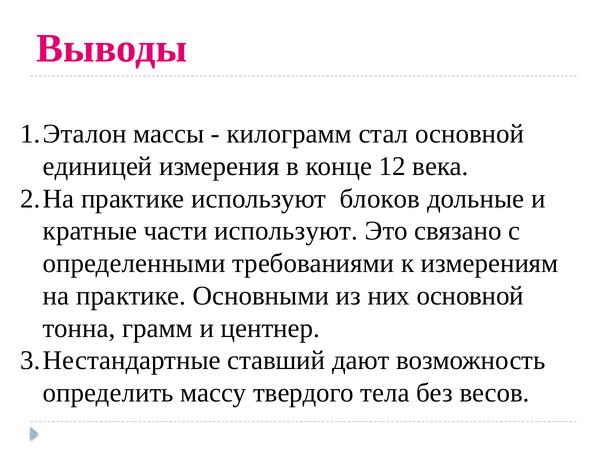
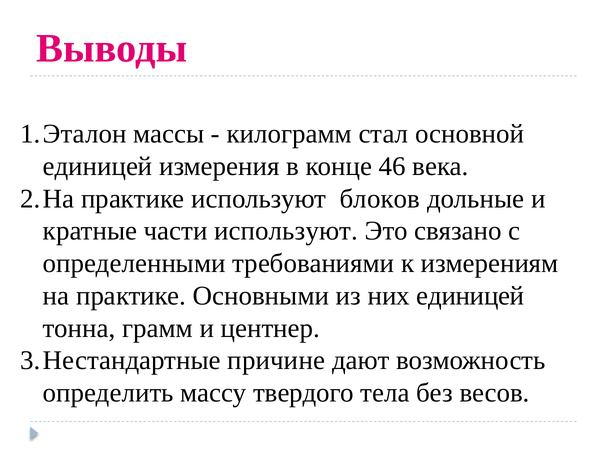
12: 12 -> 46 (392, 166)
них основной: основной -> единицей (470, 296)
ставший: ставший -> причине (276, 361)
